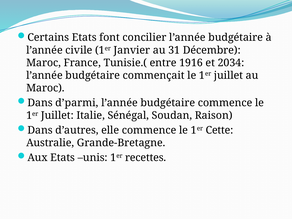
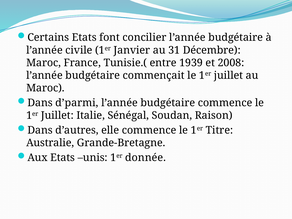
1916: 1916 -> 1939 (191, 63)
2034: 2034 -> 2008 (231, 63)
Cette: Cette -> Titre (219, 130)
recettes: recettes -> donnée (146, 158)
